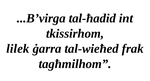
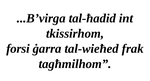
lilek: lilek -> forsi (18, 49)
